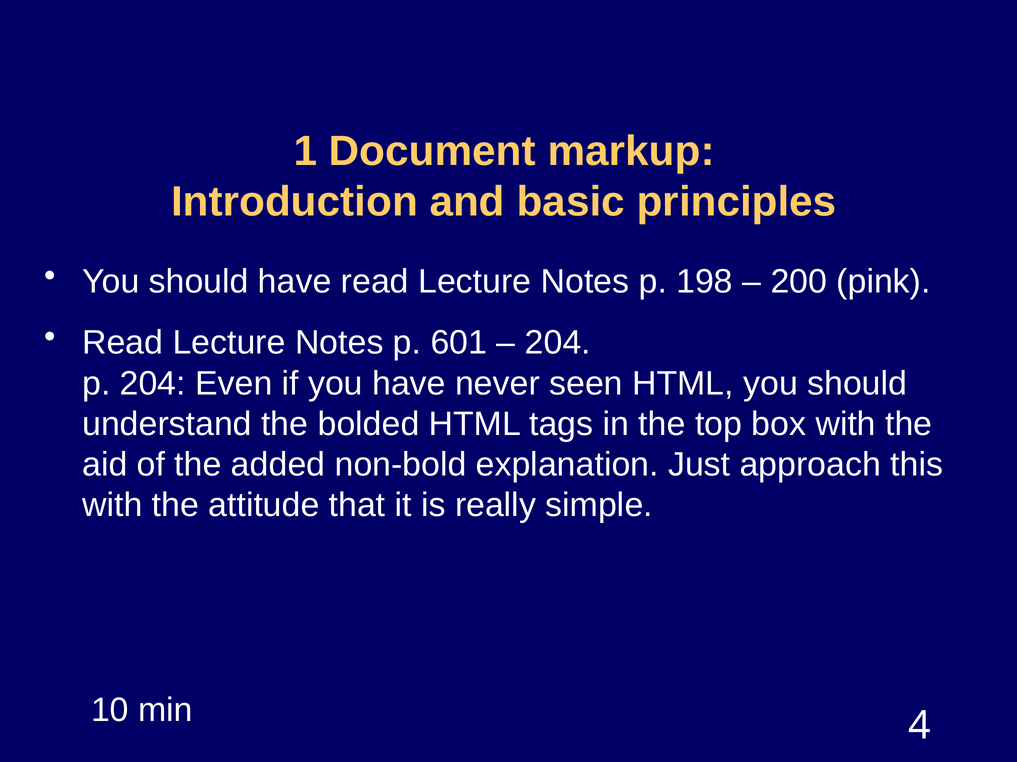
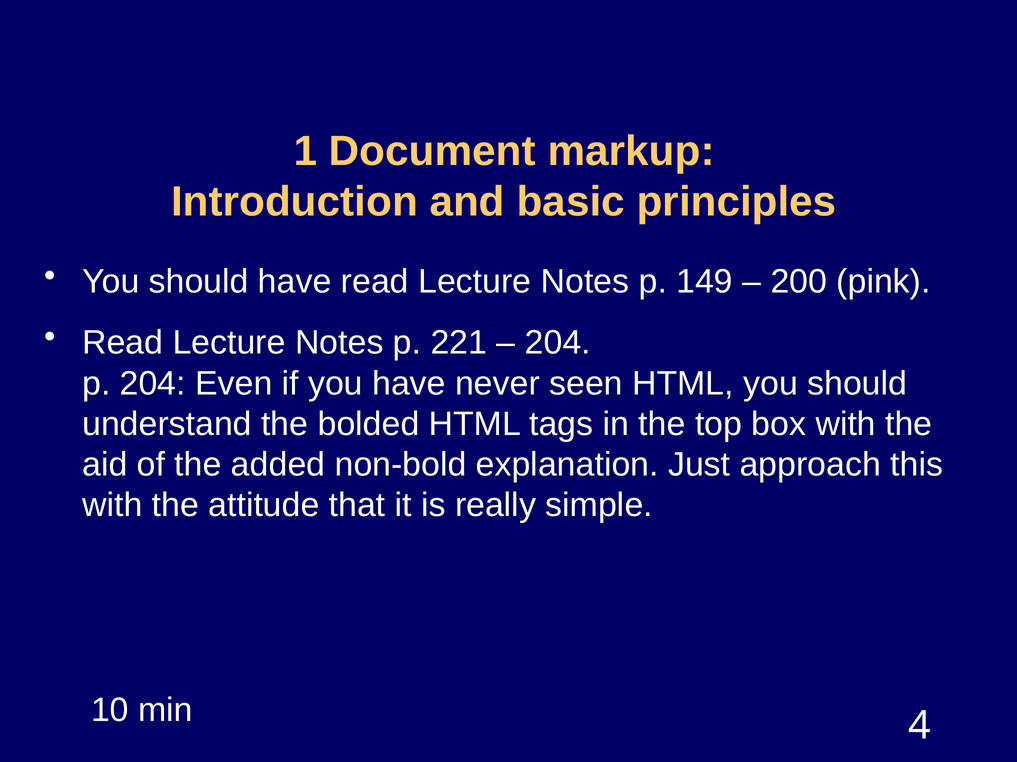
198: 198 -> 149 (705, 282)
601: 601 -> 221 (459, 343)
